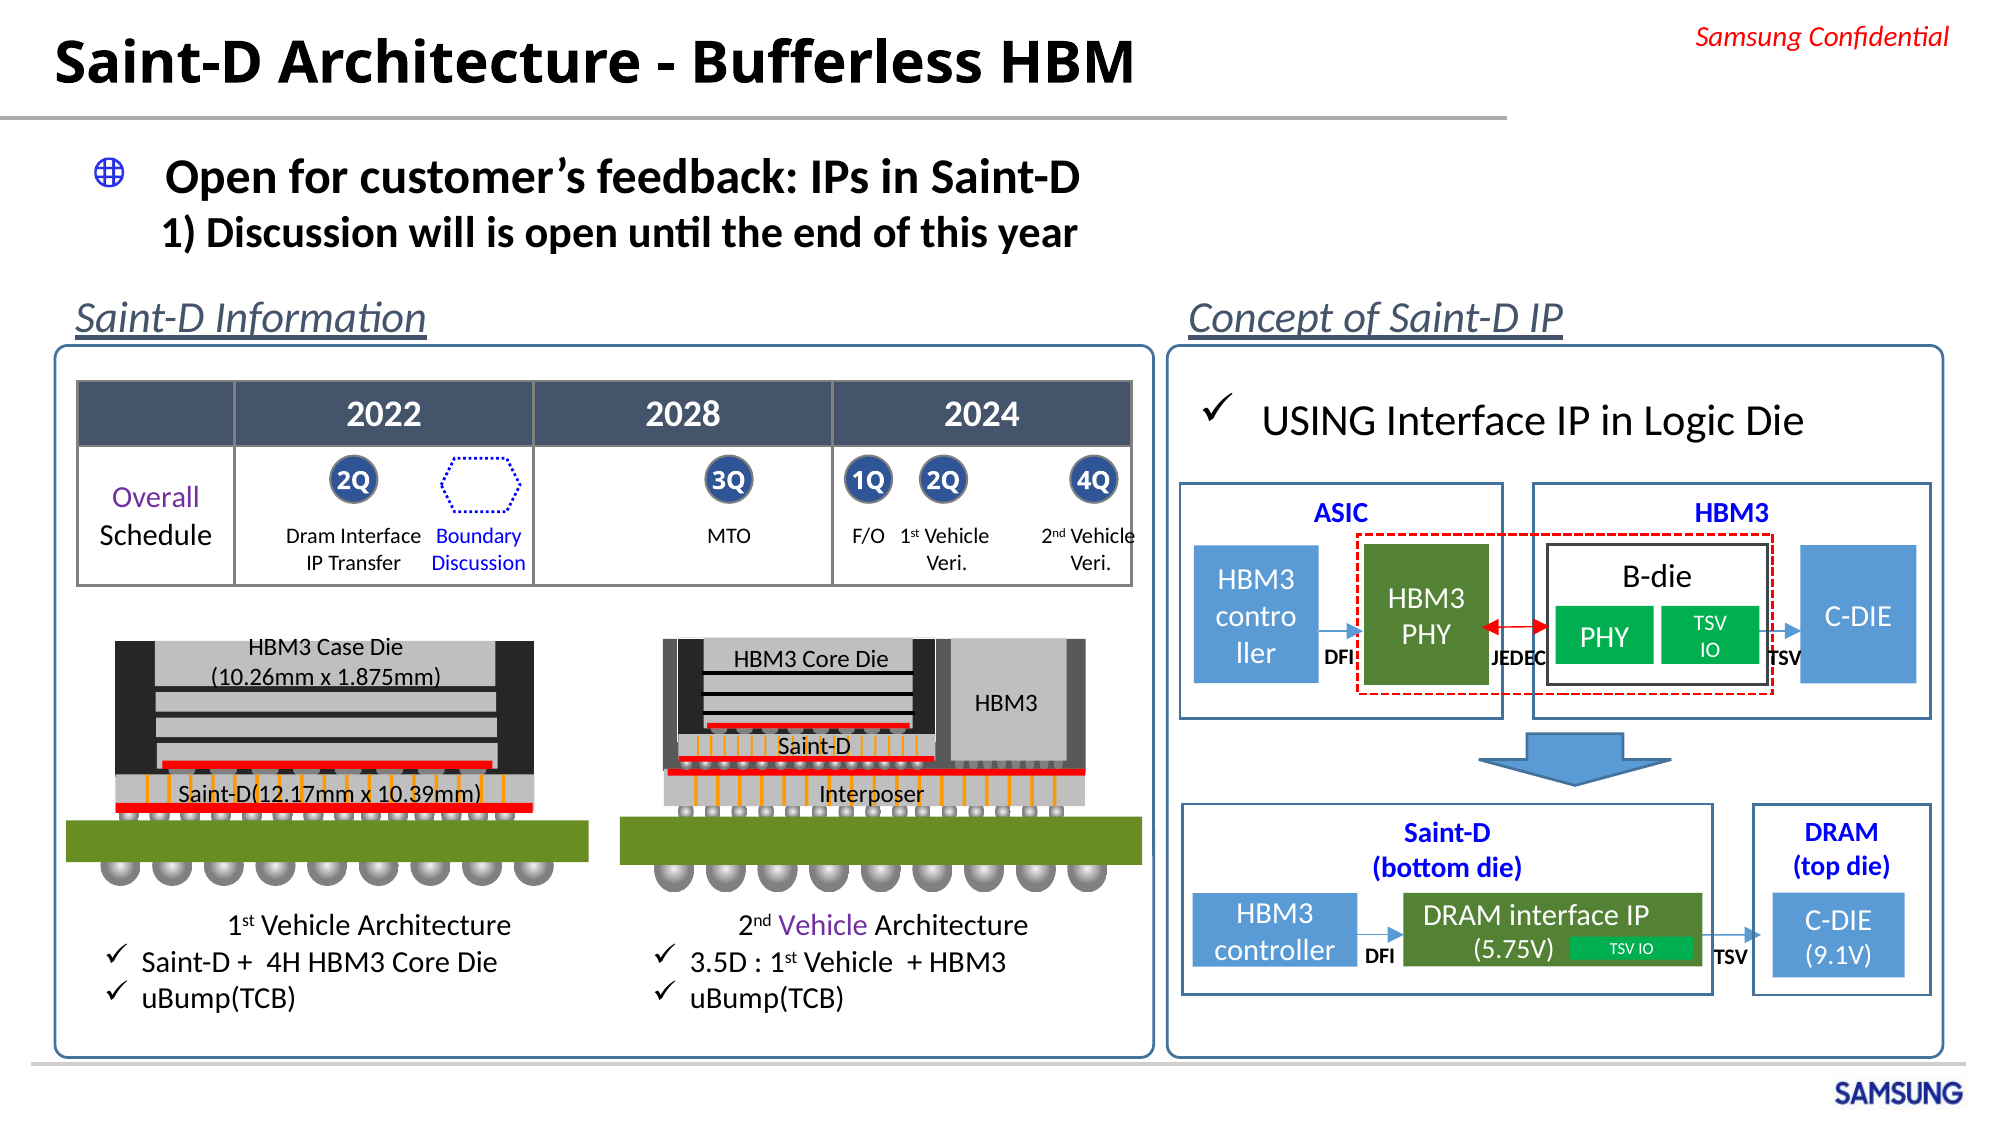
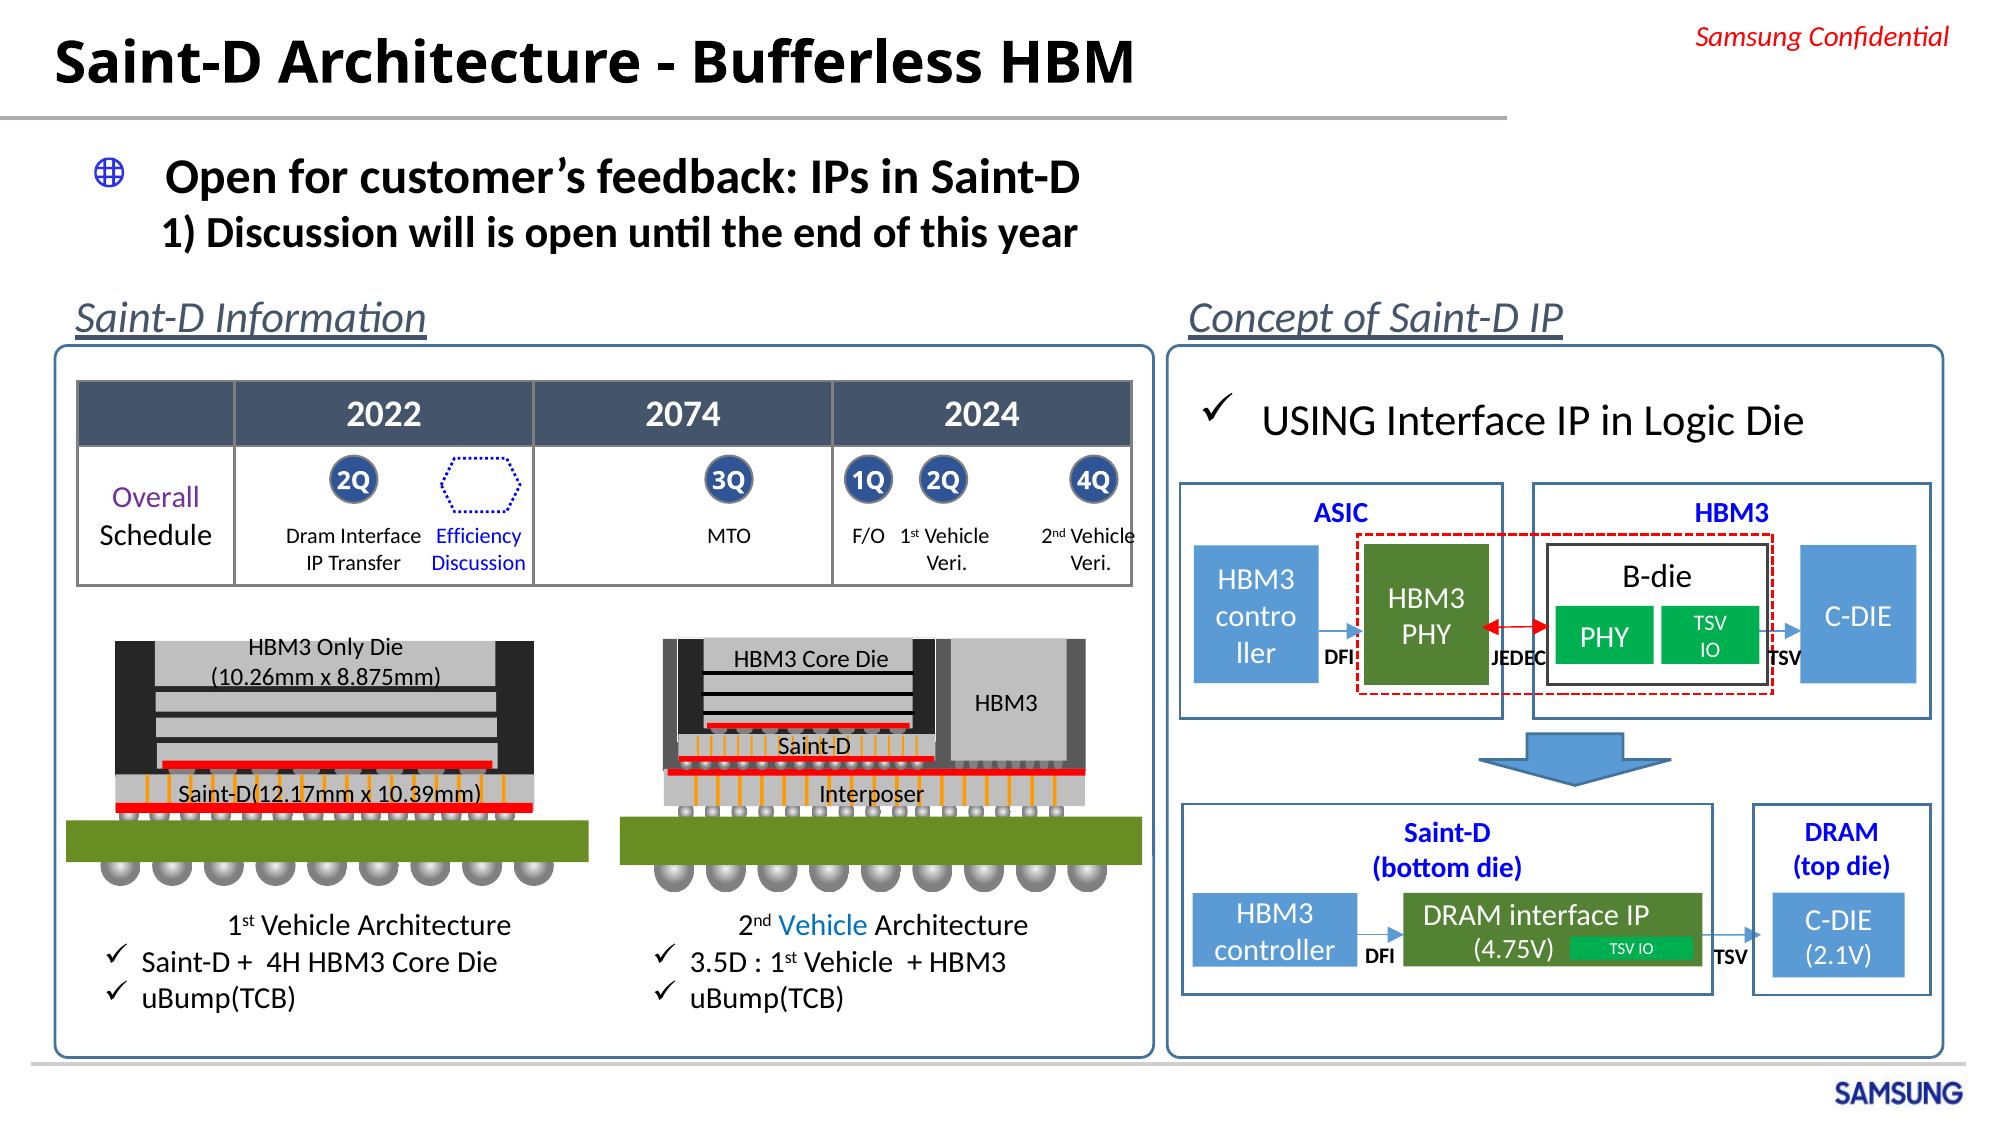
2028: 2028 -> 2074 (683, 414)
Boundary: Boundary -> Efficiency (479, 537)
Case: Case -> Only (341, 647)
1.875mm: 1.875mm -> 8.875mm (389, 677)
Vehicle colour: purple -> blue (823, 925)
5.75V: 5.75V -> 4.75V (1514, 950)
9.1V: 9.1V -> 2.1V (1839, 955)
